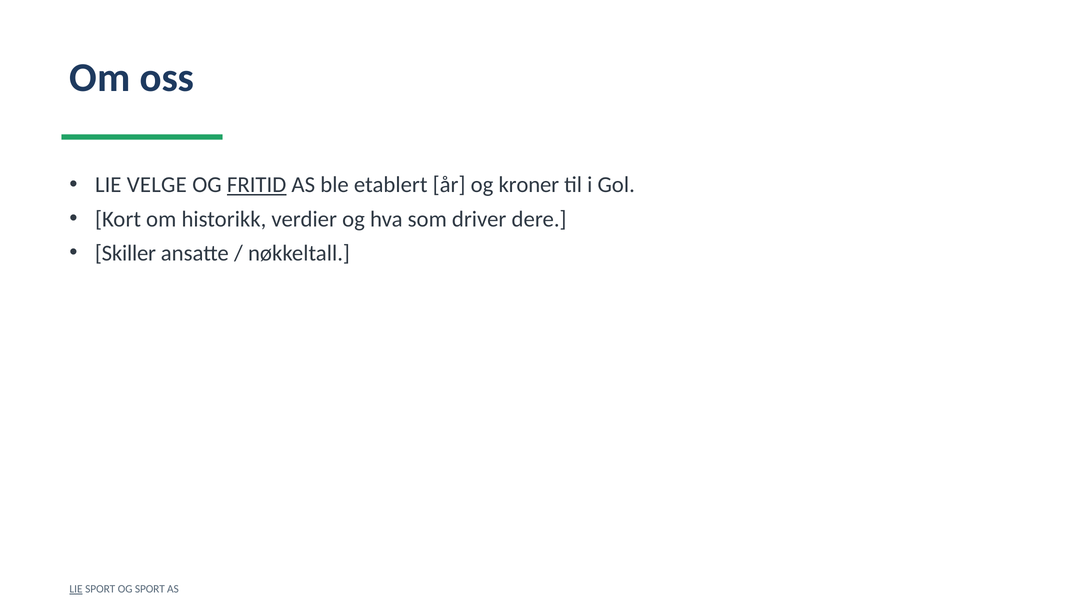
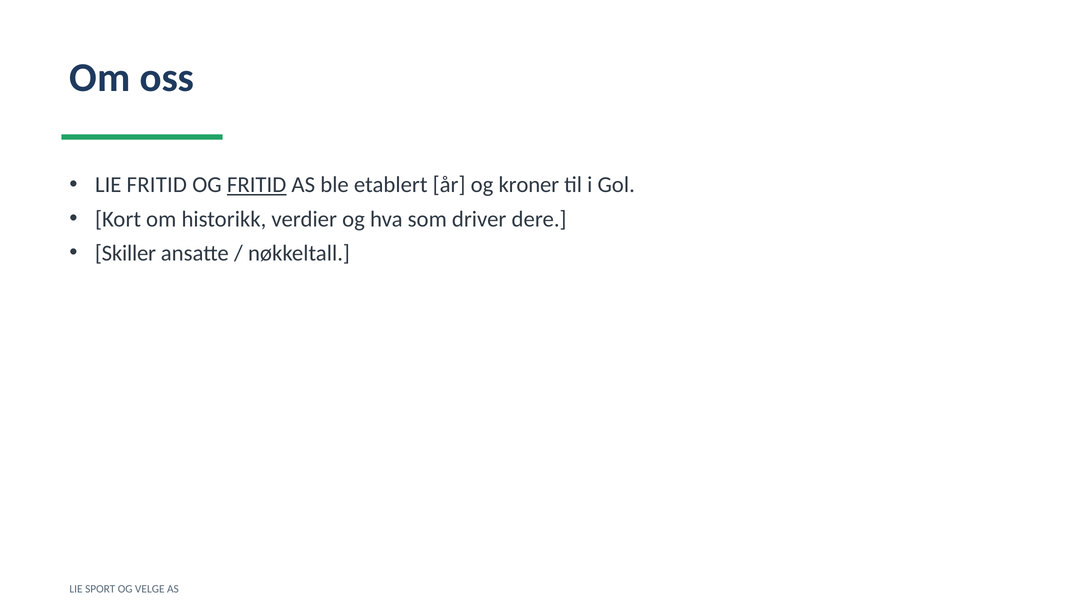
LIE VELGE: VELGE -> FRITID (157, 185)
LIE underline: present -> none (76, 589)
OG SPORT: SPORT -> VELGE (150, 589)
